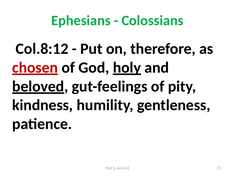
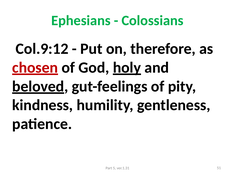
Col.8:12: Col.8:12 -> Col.9:12 (42, 49)
